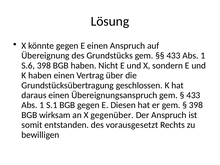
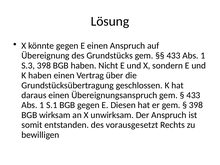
S.6: S.6 -> S.3 (28, 66)
gegenüber: gegenüber -> unwirksam (112, 115)
